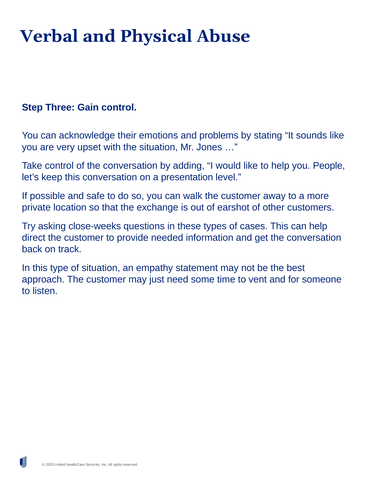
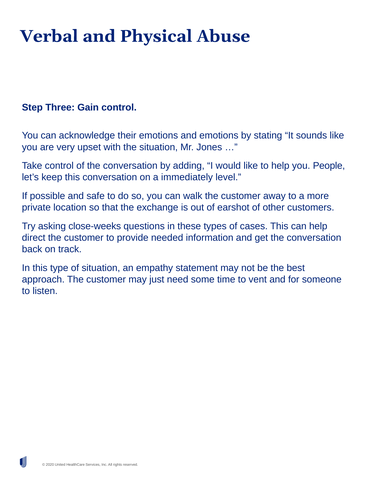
and problems: problems -> emotions (219, 136)
presentation: presentation -> immediately (187, 177)
